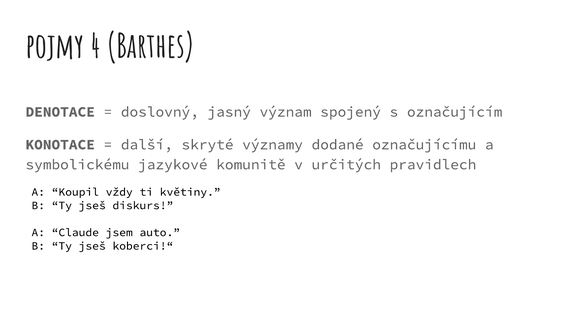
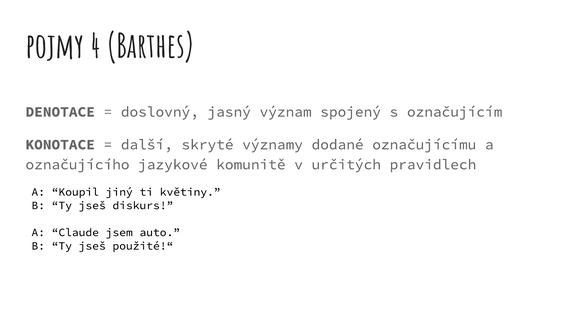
symbolickému: symbolickému -> označujícího (78, 165)
vždy: vždy -> jiný (119, 192)
koberci!“: koberci!“ -> použité!“ (143, 246)
